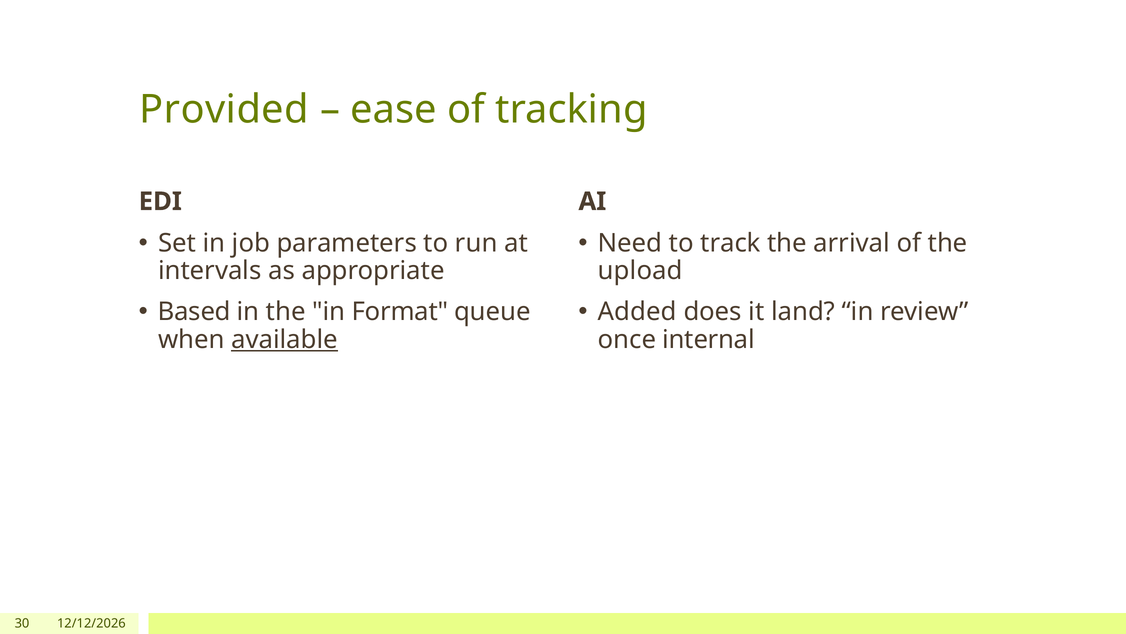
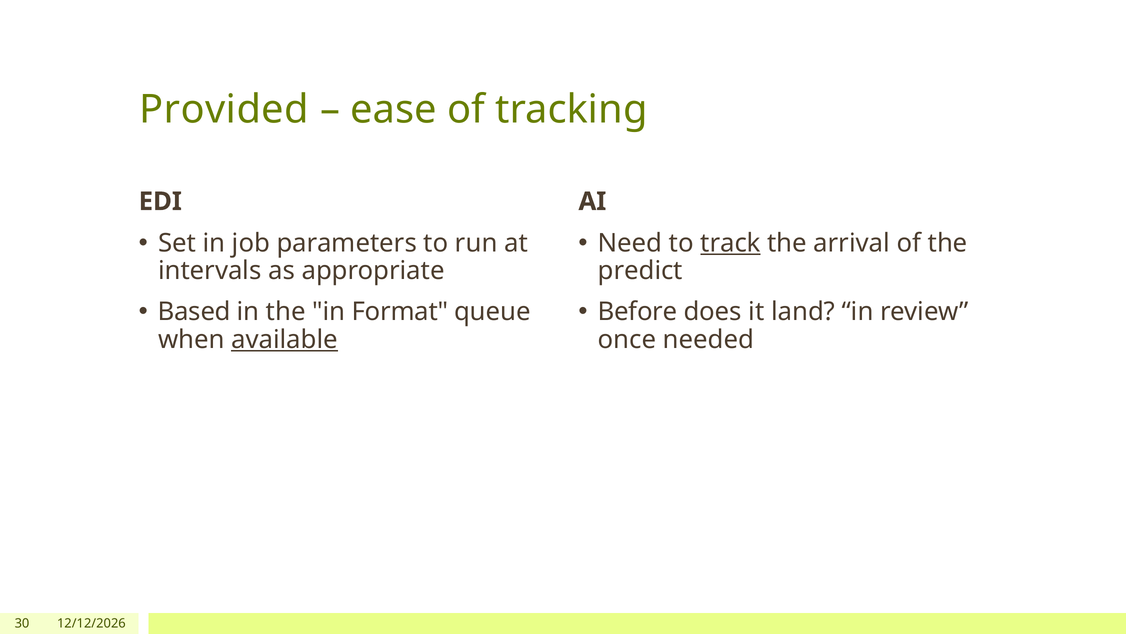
track underline: none -> present (730, 243)
upload: upload -> predict (640, 271)
Added: Added -> Before (638, 311)
internal: internal -> needed (708, 339)
